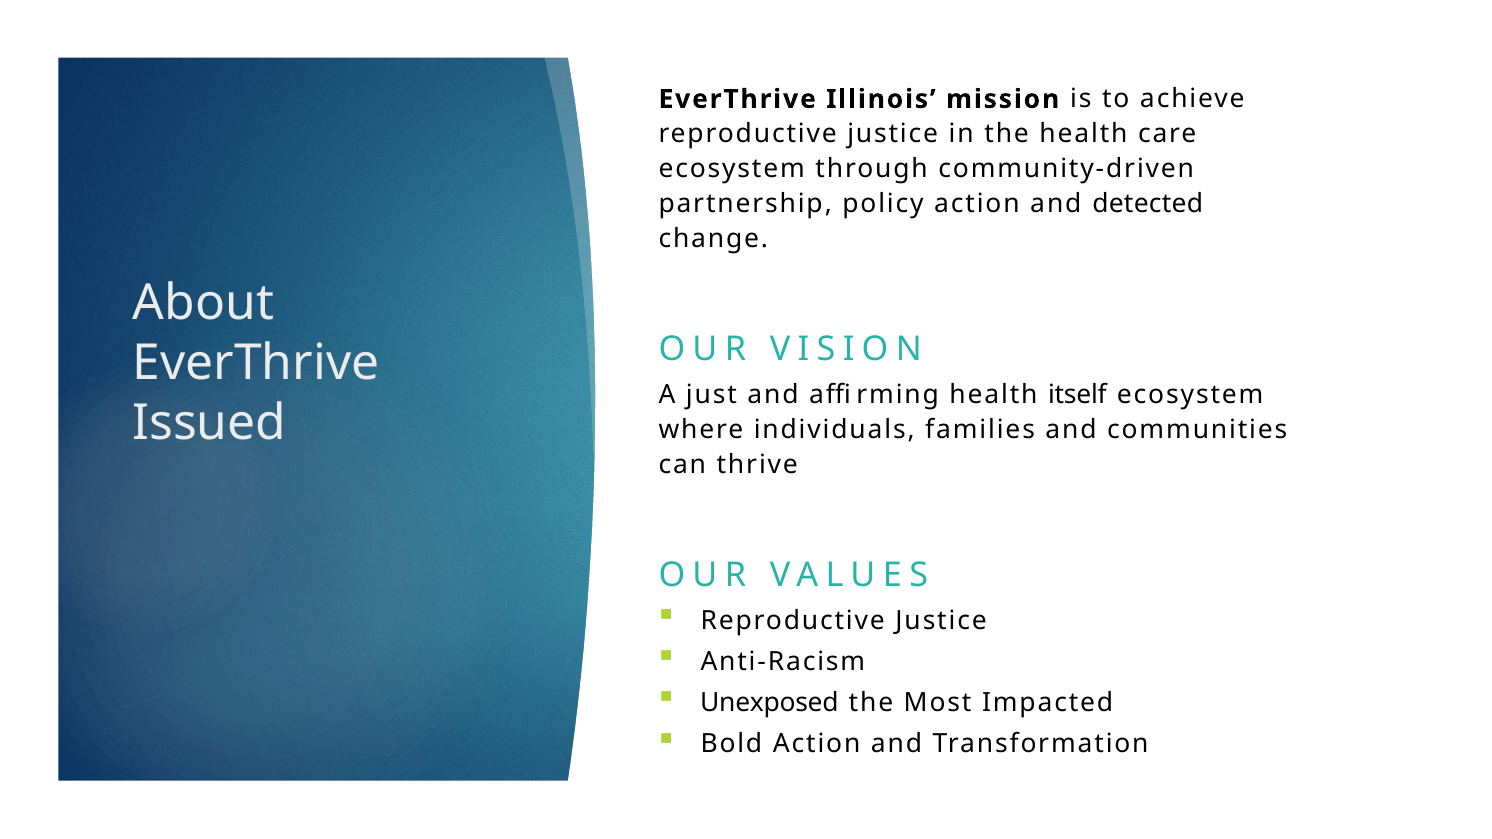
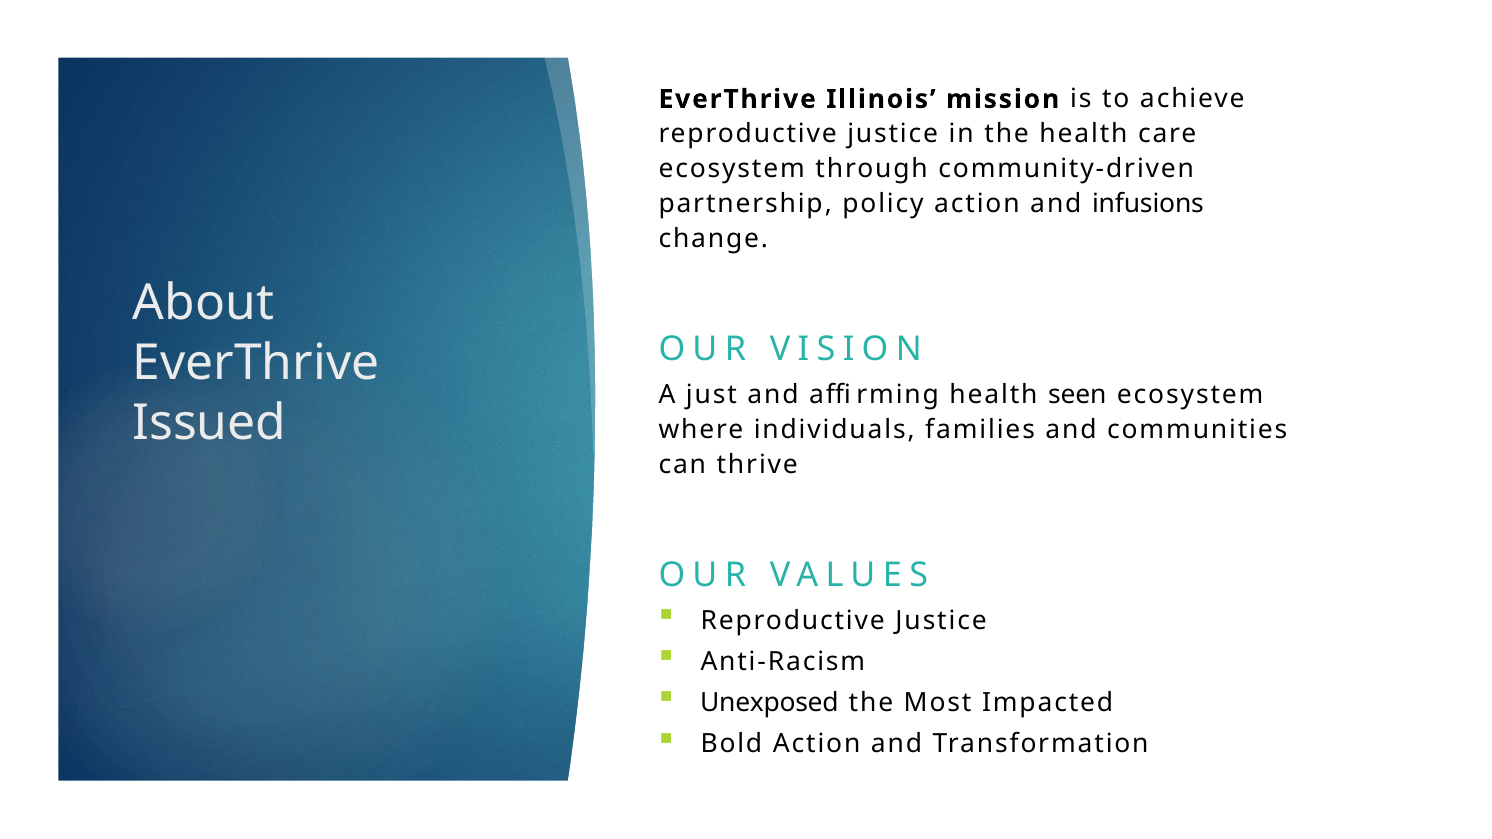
detected: detected -> infusions (1148, 204)
itself: itself -> seen (1077, 395)
